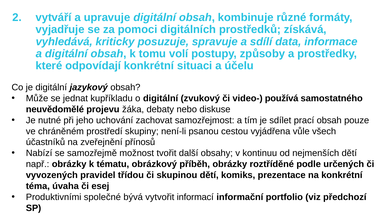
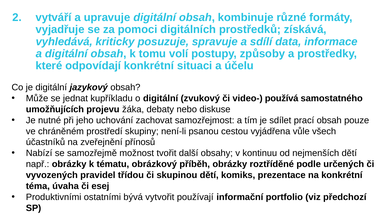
neuvědomělé: neuvědomělé -> umožňujících (55, 109)
společné: společné -> ostatními (102, 197)
informací: informací -> používají (195, 197)
